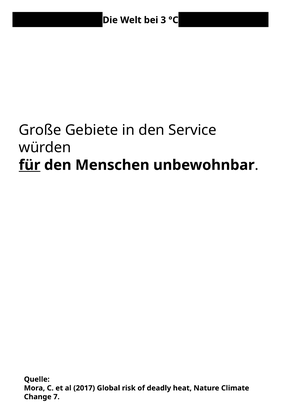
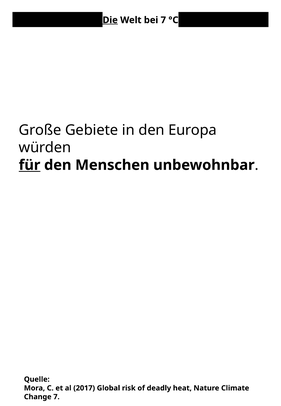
Die underline: none -> present (110, 20)
bei 3: 3 -> 7 (163, 20)
Service: Service -> Europa (192, 130)
